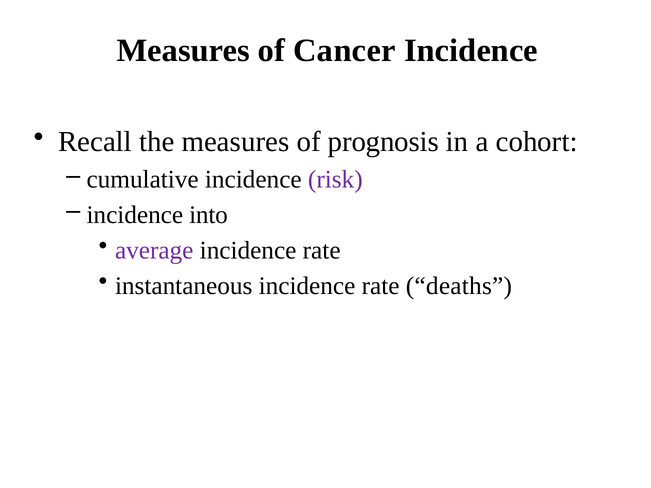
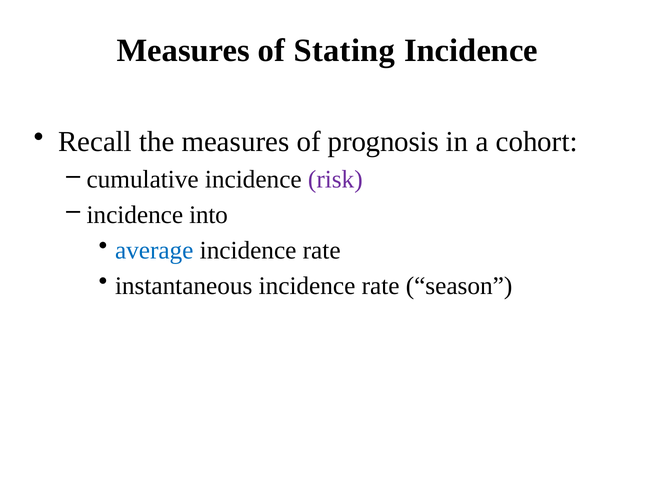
Cancer: Cancer -> Stating (344, 50)
average colour: purple -> blue (154, 250)
deaths: deaths -> season (459, 286)
